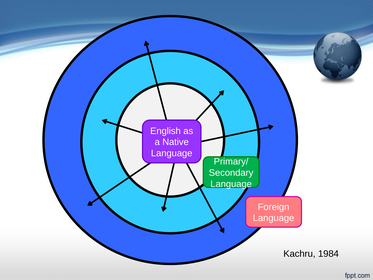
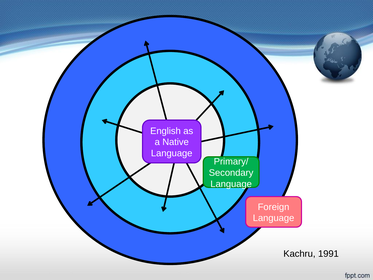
1984: 1984 -> 1991 (328, 254)
